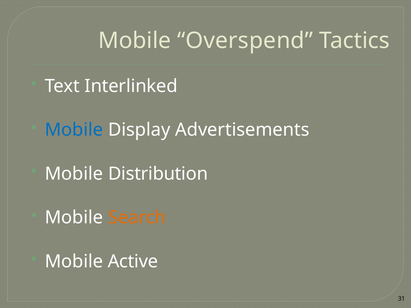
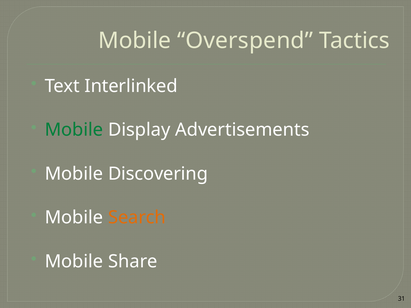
Mobile colour: blue -> green (74, 130)
Distribution: Distribution -> Discovering (158, 174)
Active: Active -> Share (133, 262)
